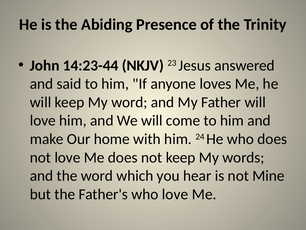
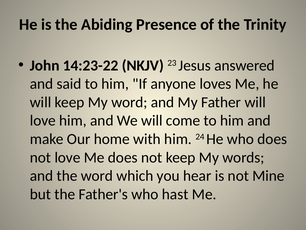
14:23-44: 14:23-44 -> 14:23-22 (91, 65)
who love: love -> hast (175, 194)
